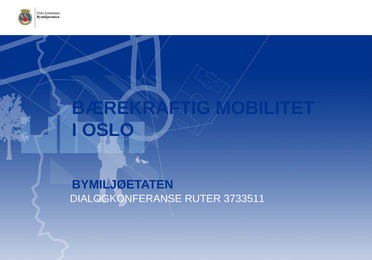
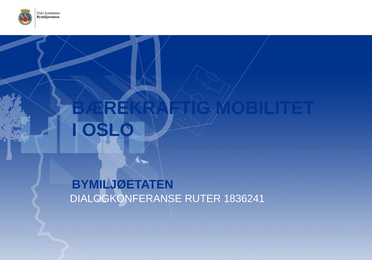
3733511: 3733511 -> 1836241 (244, 199)
